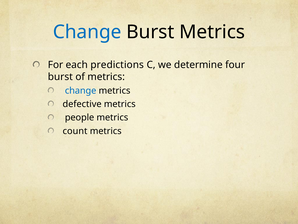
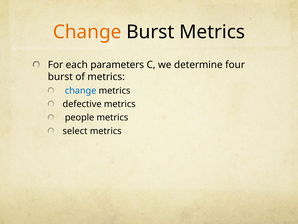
Change colour: blue -> orange (87, 32)
predictions: predictions -> parameters (117, 65)
count: count -> select (75, 131)
